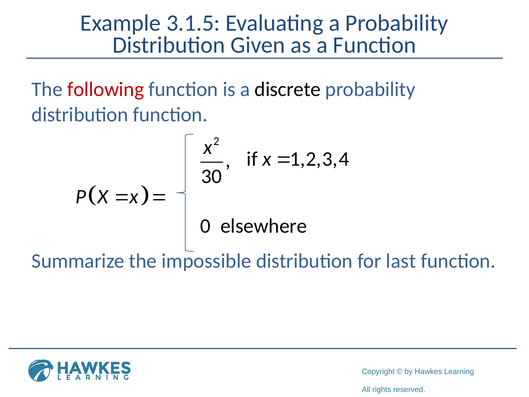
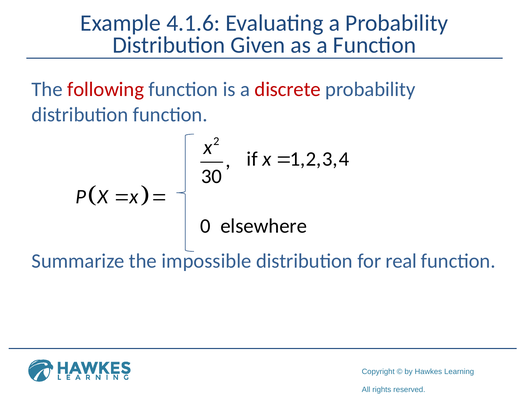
3.1.5: 3.1.5 -> 4.1.6 (193, 23)
discrete colour: black -> red (288, 89)
last: last -> real (401, 261)
